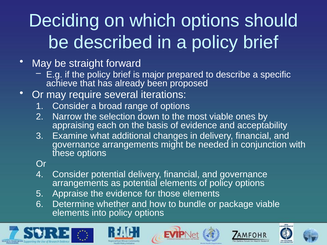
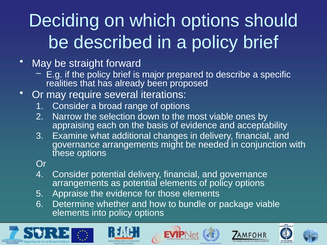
achieve: achieve -> realities (62, 83)
